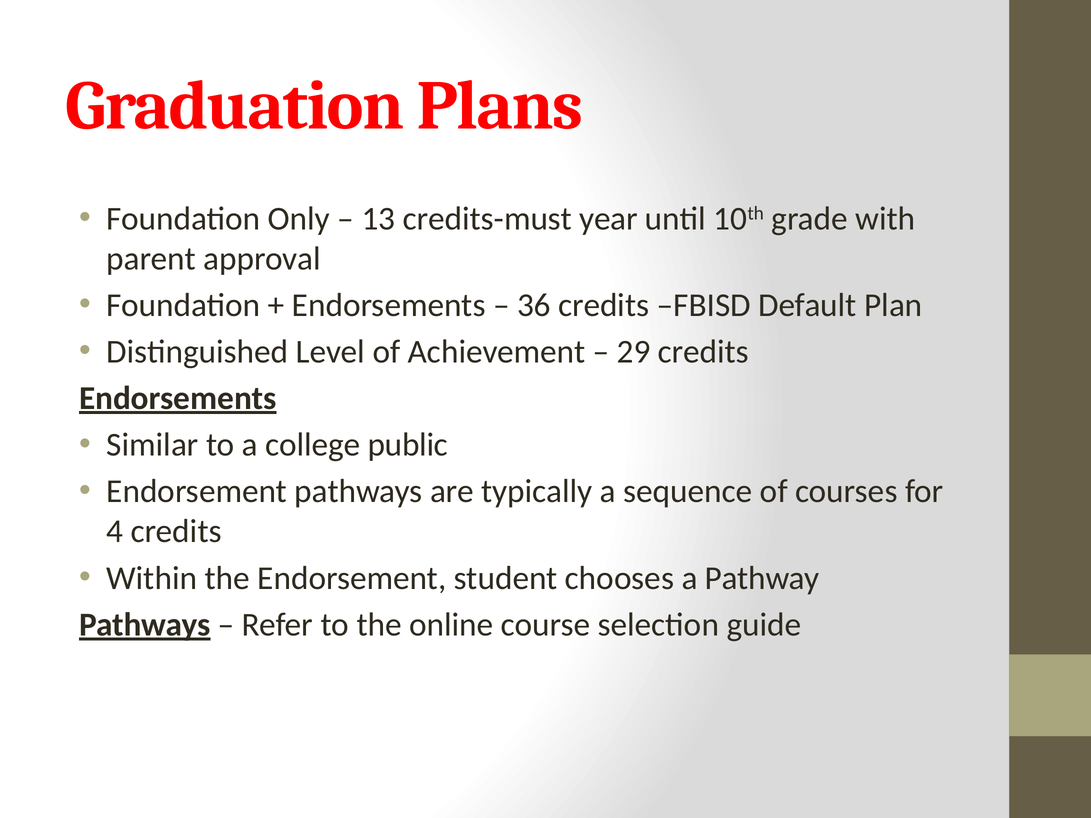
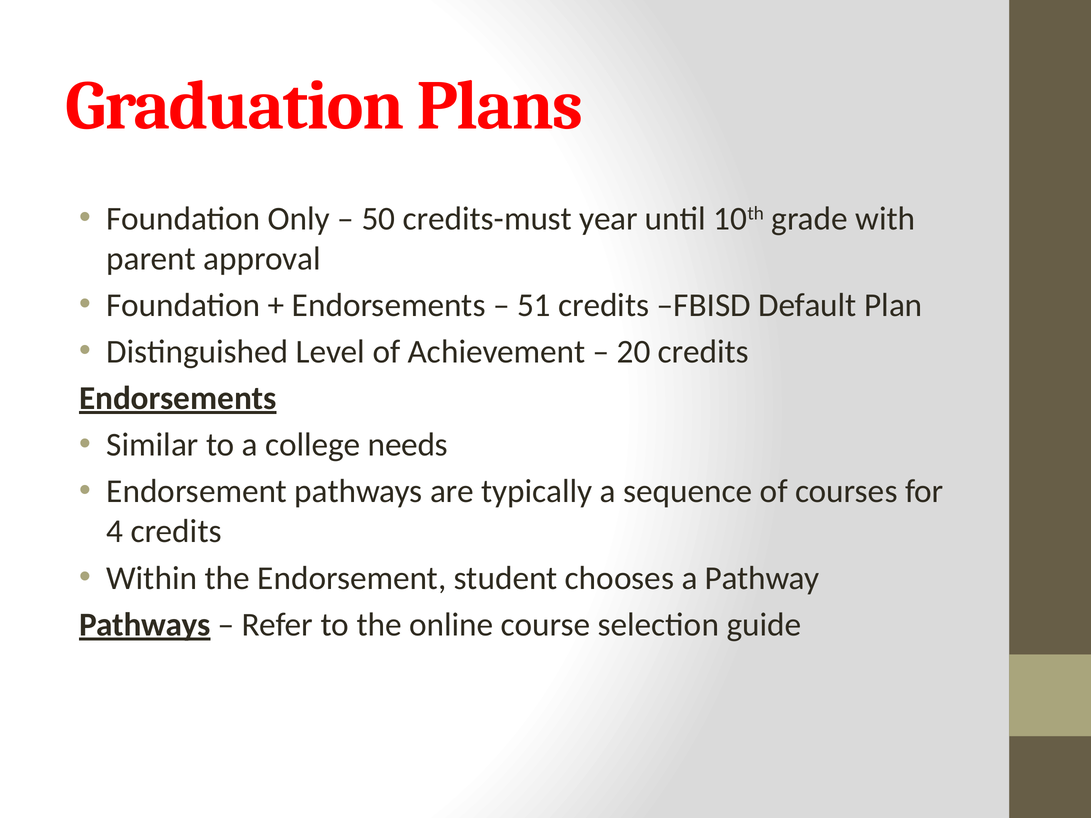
13: 13 -> 50 (378, 219)
36: 36 -> 51 (534, 305)
29: 29 -> 20 (634, 352)
public: public -> needs (408, 445)
